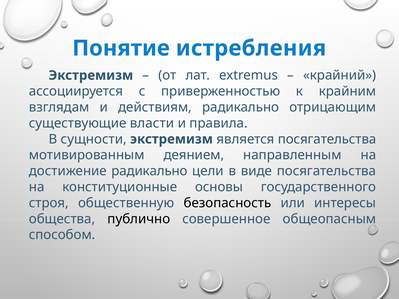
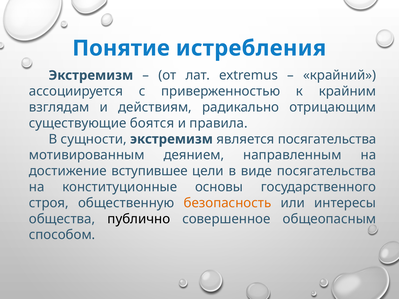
власти: власти -> боятся (152, 123)
достижение радикально: радикально -> вступившее (150, 171)
безопасность colour: black -> orange (227, 203)
